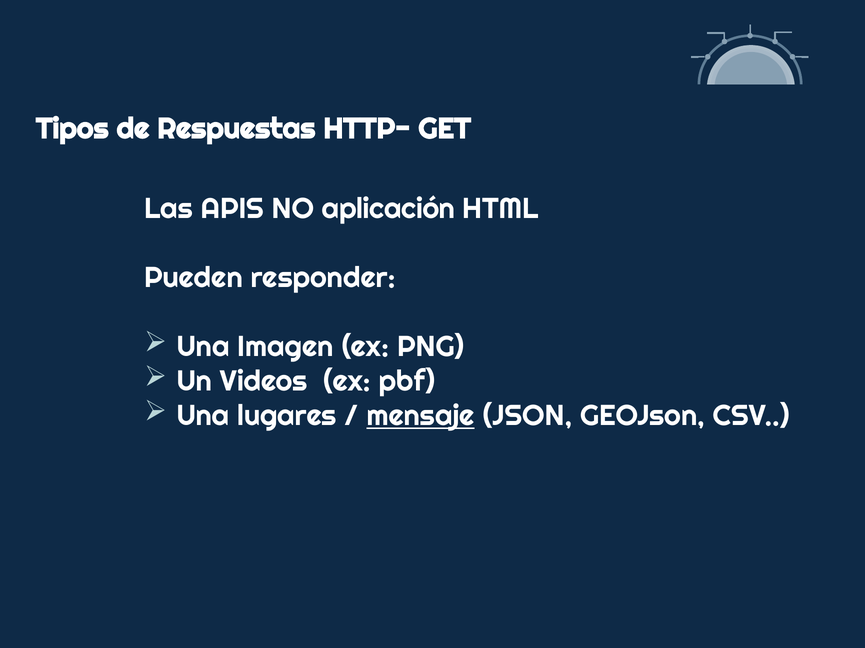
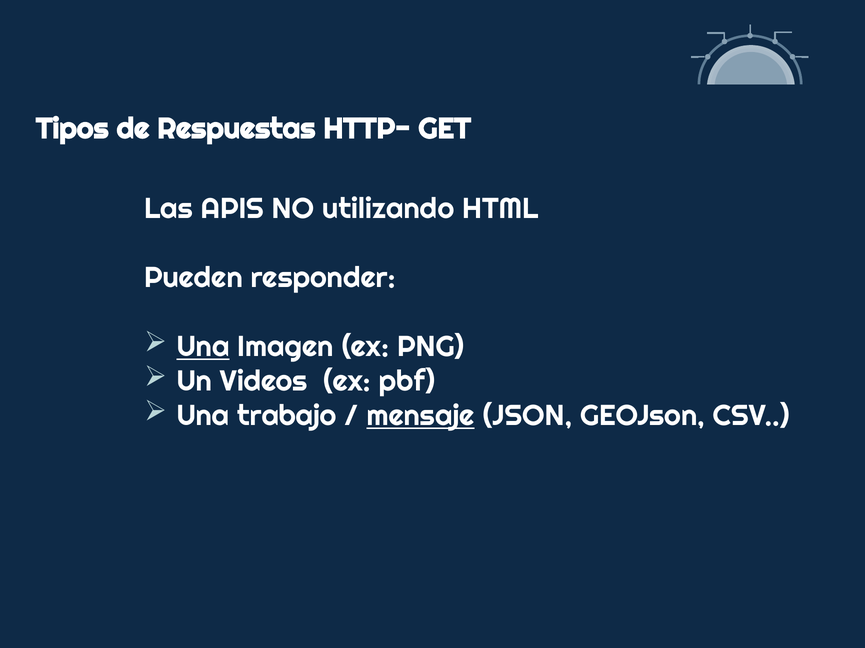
aplicación: aplicación -> utilizando (388, 209)
Una underline: none -> present (203, 347)
lugares: lugares -> trabajo (287, 416)
